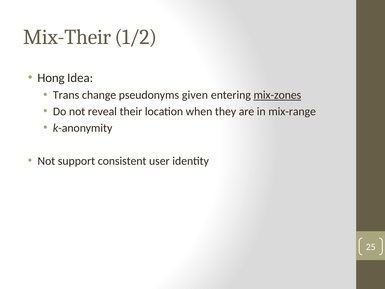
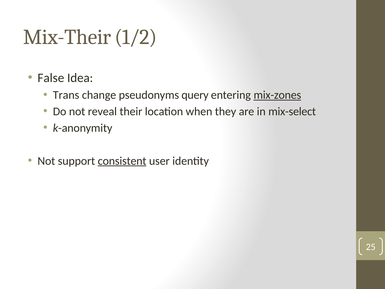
Hong: Hong -> False (51, 78)
given: given -> query (195, 95)
mix-range: mix-range -> mix-select (292, 111)
consistent underline: none -> present (122, 161)
